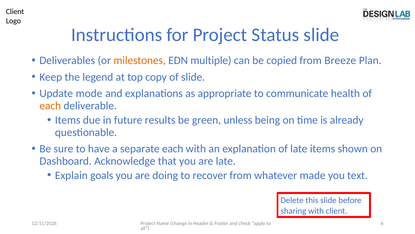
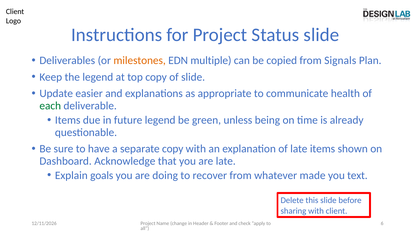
Breeze: Breeze -> Signals (340, 60)
mode: mode -> easier (89, 93)
each colour: orange -> green (50, 105)
future results: results -> legend (160, 120)
separate each: each -> copy (173, 148)
